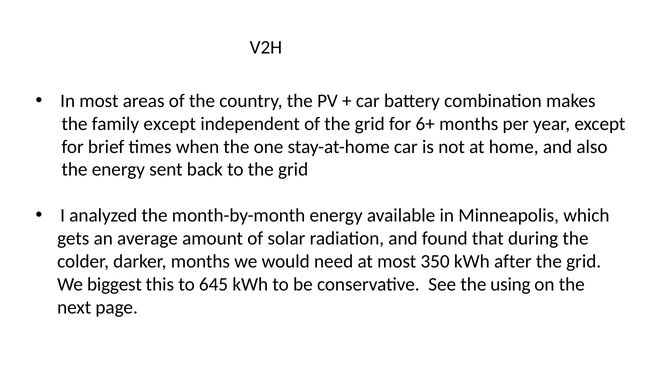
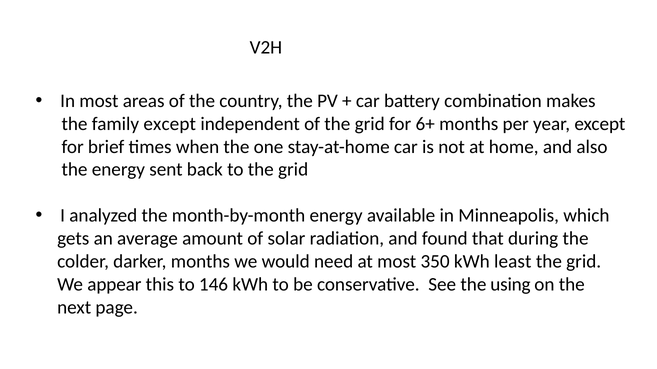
after: after -> least (513, 262)
biggest: biggest -> appear (114, 285)
645: 645 -> 146 (214, 285)
